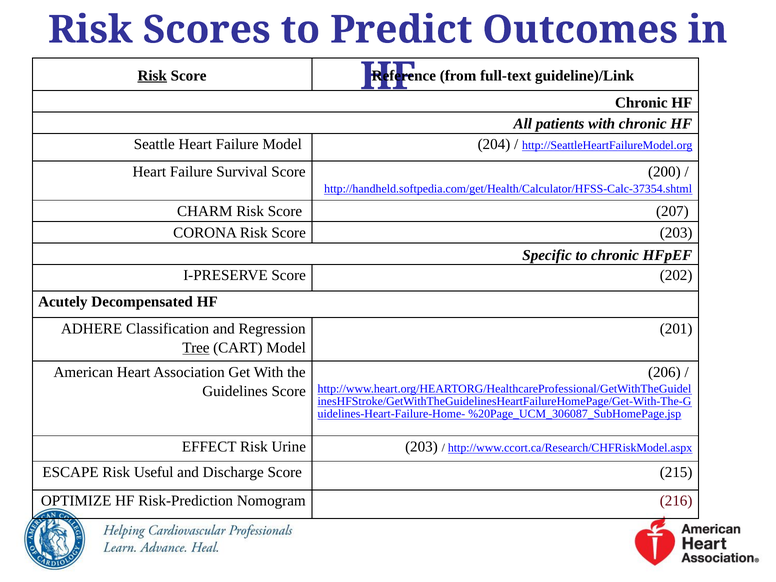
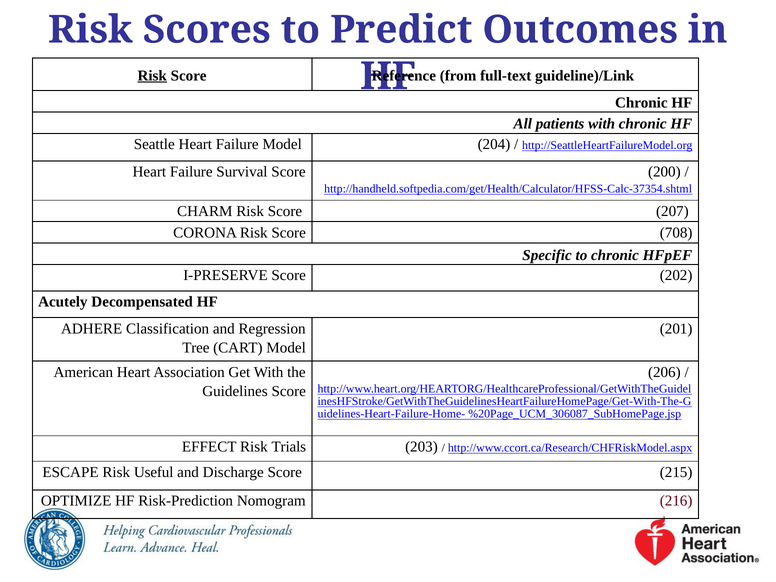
Score 203: 203 -> 708 (676, 233)
Tree underline: present -> none (196, 348)
Urine: Urine -> Trials (289, 447)
